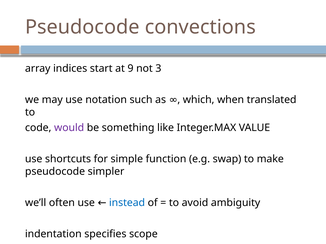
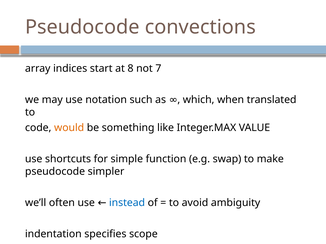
9: 9 -> 8 (131, 69)
3: 3 -> 7 (158, 69)
would colour: purple -> orange (69, 128)
